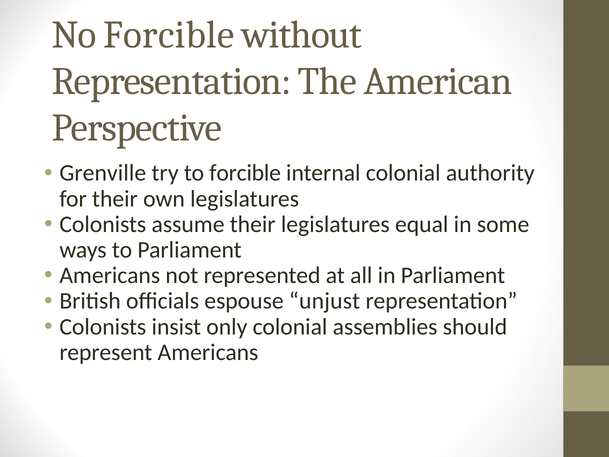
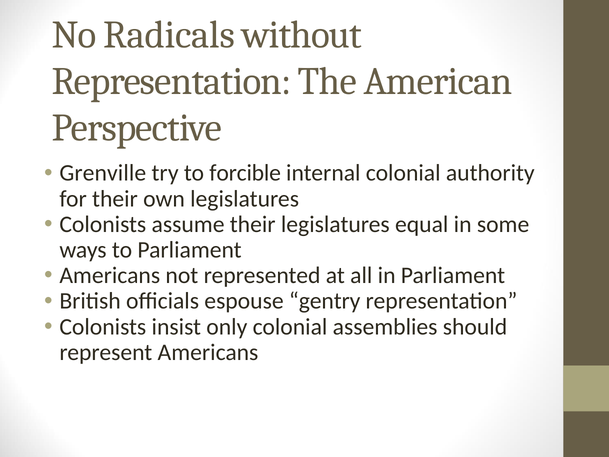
No Forcible: Forcible -> Radicals (169, 35)
unjust: unjust -> gentry (325, 301)
